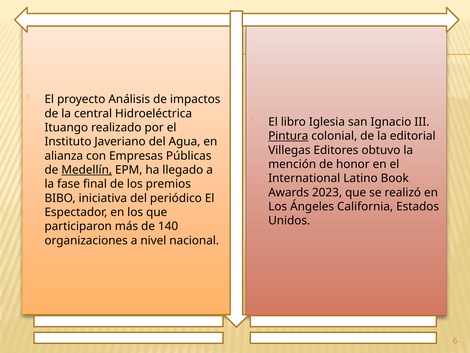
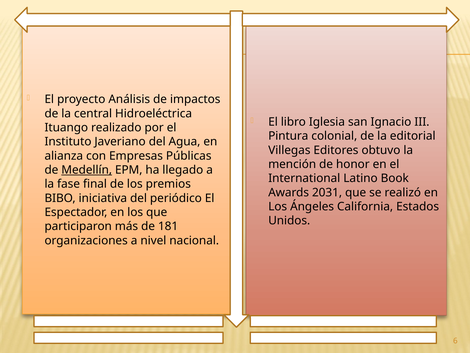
Pintura underline: present -> none (288, 136)
2023: 2023 -> 2031 (327, 192)
140: 140 -> 181 (168, 226)
